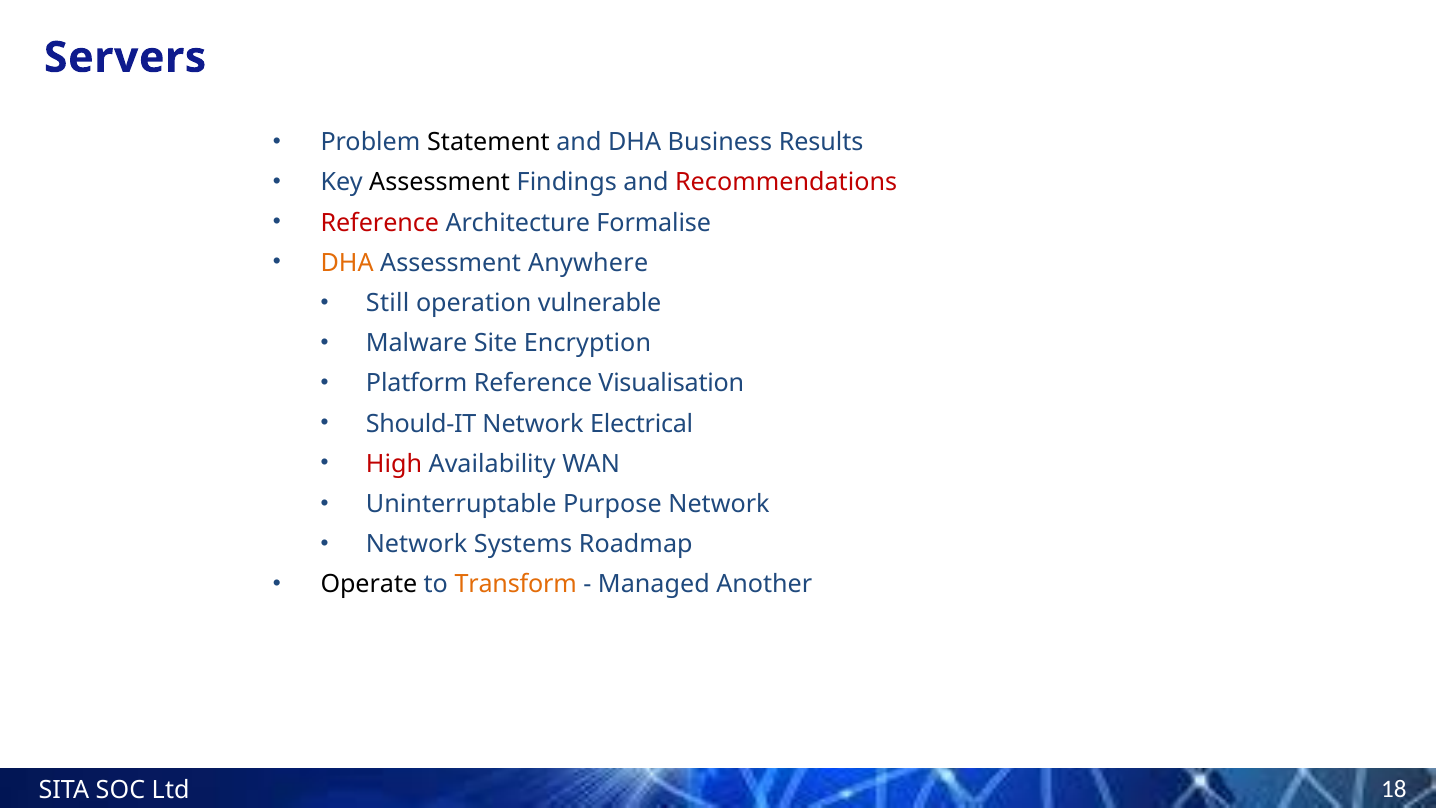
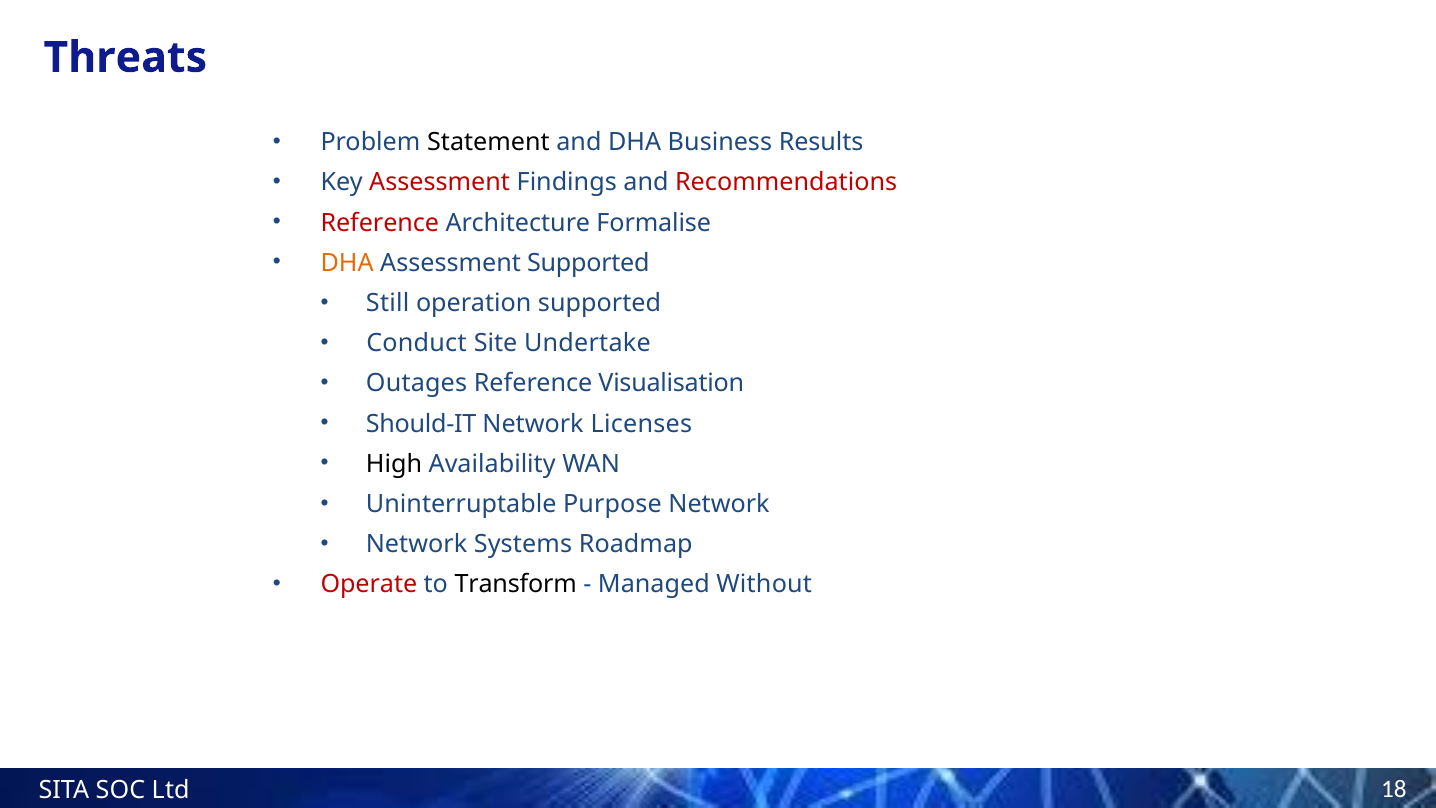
Servers: Servers -> Threats (125, 58)
Assessment colour: black -> red (440, 182)
Assessment Anywhere: Anywhere -> Supported (588, 263)
operation vulnerable: vulnerable -> supported (600, 303)
Malware: Malware -> Conduct (416, 343)
Encryption: Encryption -> Undertake (587, 343)
Platform: Platform -> Outages (417, 383)
Electrical: Electrical -> Licenses (641, 424)
High colour: red -> black (394, 464)
Operate colour: black -> red (369, 584)
Transform colour: orange -> black (516, 584)
Another: Another -> Without (764, 584)
